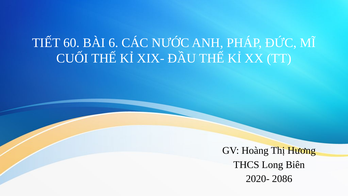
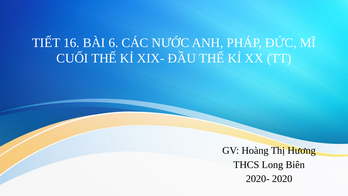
60: 60 -> 16 (71, 43)
2086: 2086 -> 2020 (282, 179)
